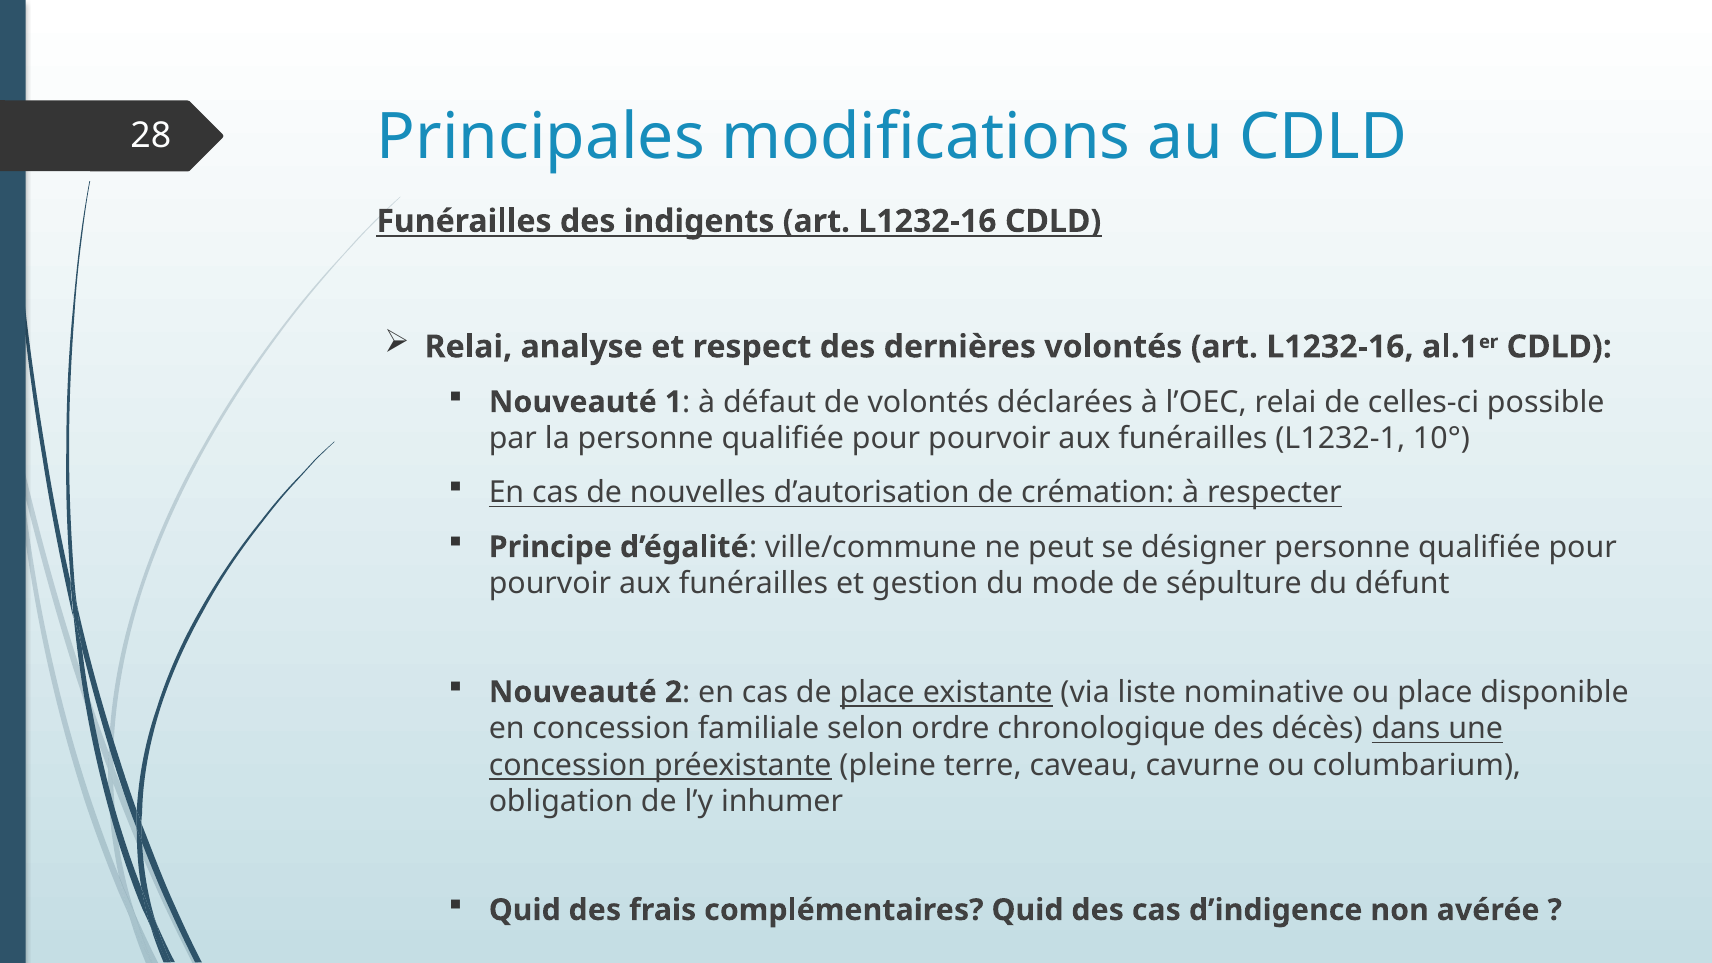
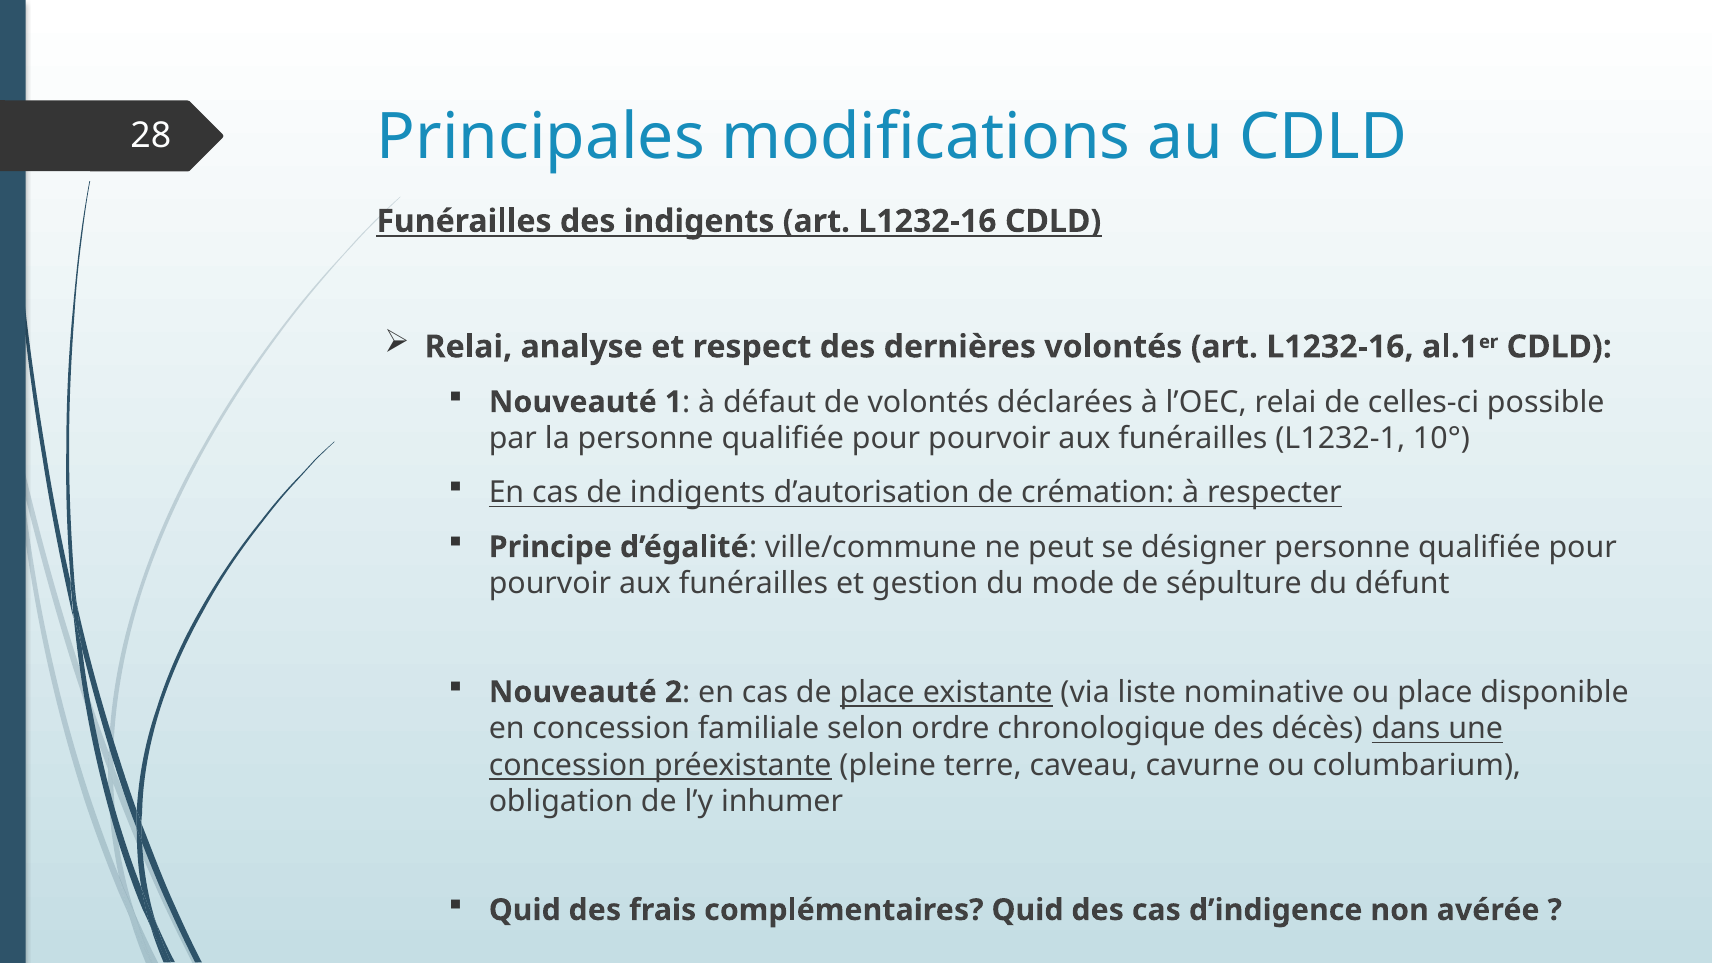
de nouvelles: nouvelles -> indigents (698, 493)
